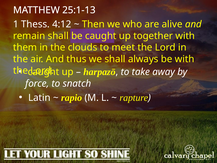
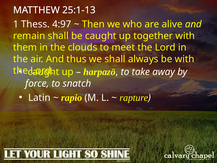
4:12: 4:12 -> 4:97 (62, 24)
